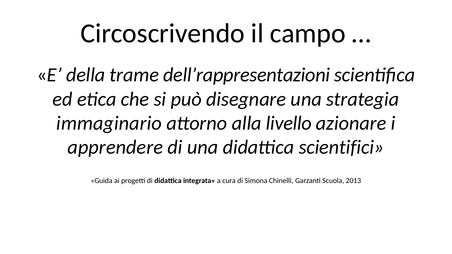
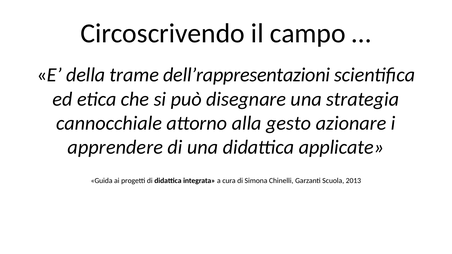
immaginario: immaginario -> cannocchiale (109, 123)
livello: livello -> gesto (289, 123)
scientifici: scientifici -> applicate (341, 147)
